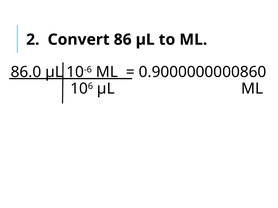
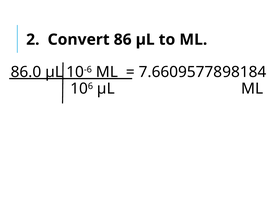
0.9000000000860: 0.9000000000860 -> 7.6609577898184 (203, 72)
